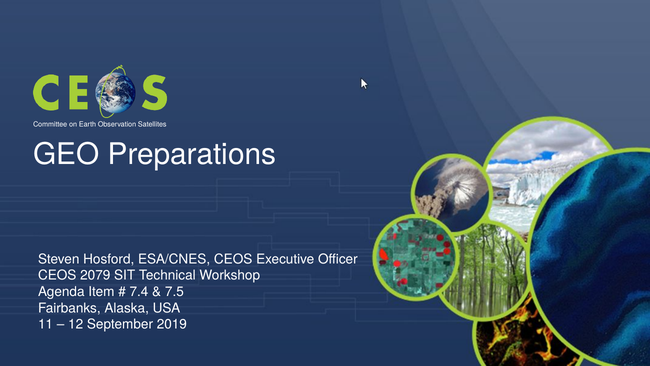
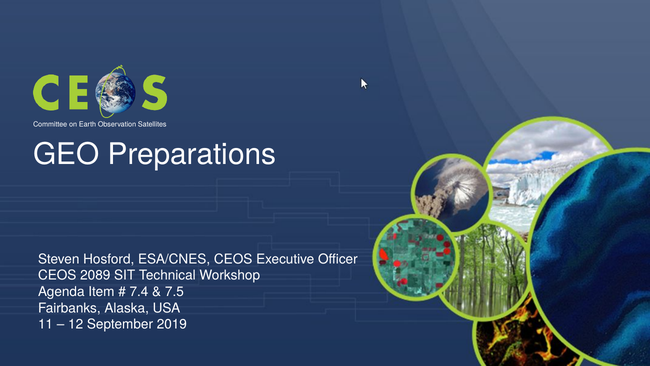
2079: 2079 -> 2089 (95, 275)
